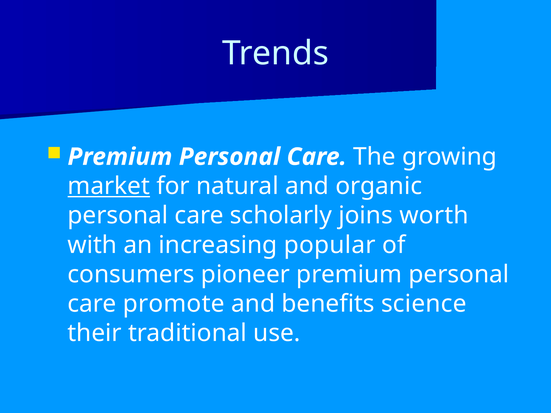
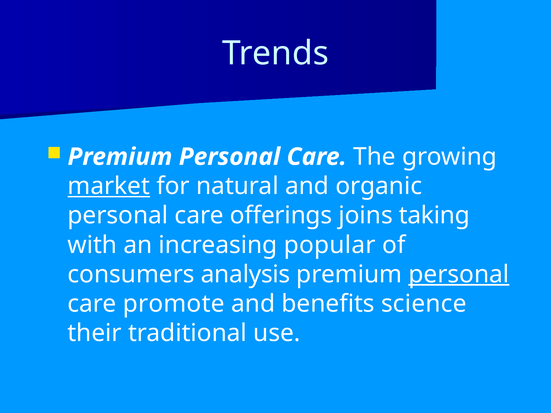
scholarly: scholarly -> offerings (281, 216)
worth: worth -> taking (434, 216)
pioneer: pioneer -> analysis (246, 274)
personal underline: none -> present (459, 274)
